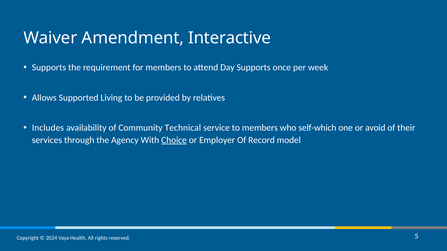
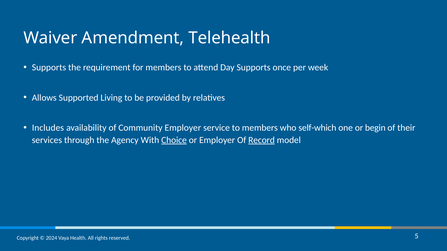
Interactive: Interactive -> Telehealth (229, 38)
Community Technical: Technical -> Employer (183, 128)
avoid: avoid -> begin (375, 128)
Record underline: none -> present (262, 140)
